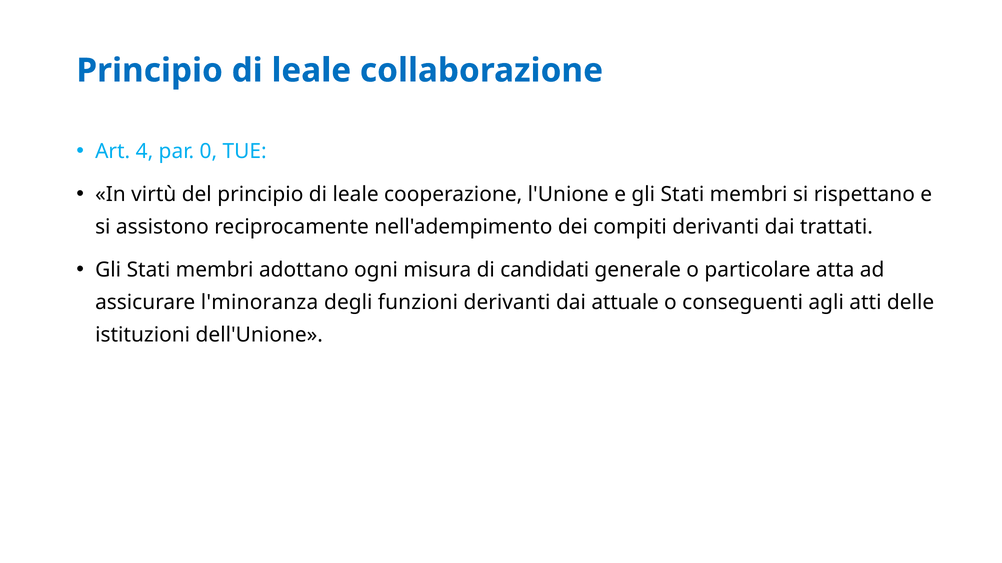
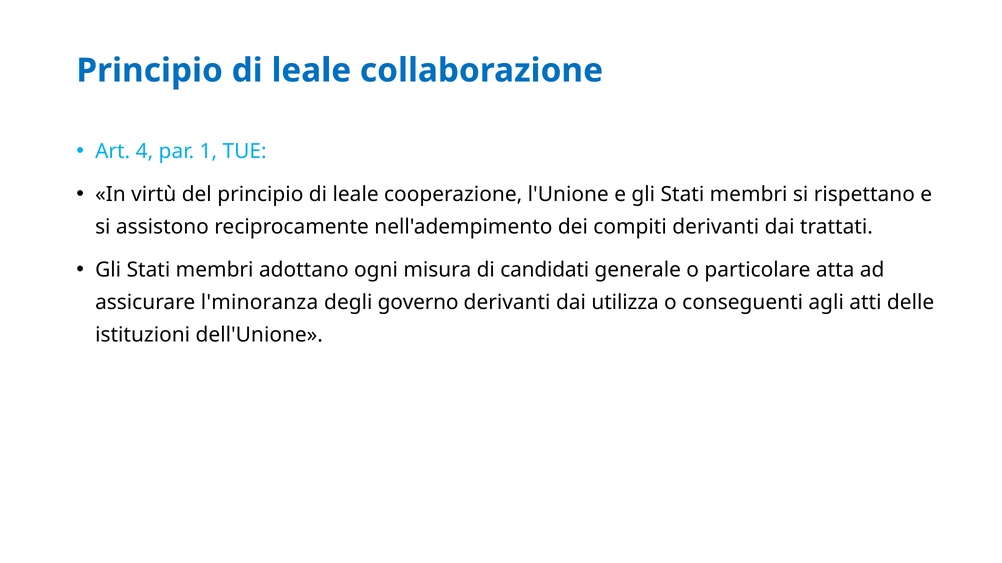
0: 0 -> 1 (208, 152)
funzioni: funzioni -> governo (418, 303)
attuale: attuale -> utilizza (625, 303)
